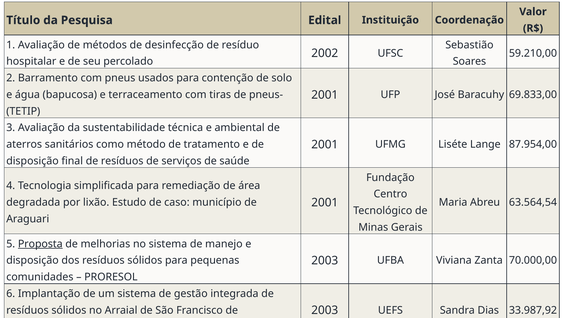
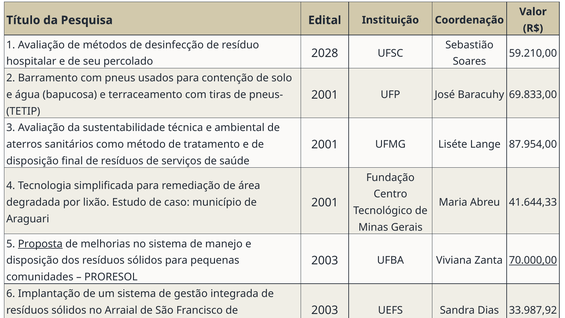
2002: 2002 -> 2028 (325, 53)
63.564,54: 63.564,54 -> 41.644,33 (533, 202)
70.000,00 underline: none -> present (533, 260)
